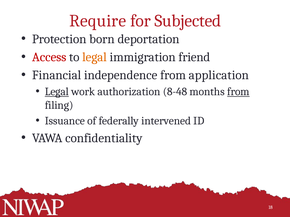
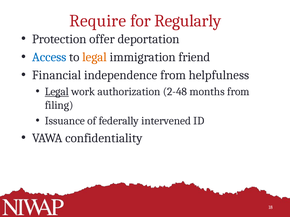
Subjected: Subjected -> Regularly (188, 21)
born: born -> offer (102, 39)
Access colour: red -> blue (49, 57)
application: application -> helpfulness (219, 75)
8-48: 8-48 -> 2-48 (175, 92)
from underline: present -> none (238, 92)
